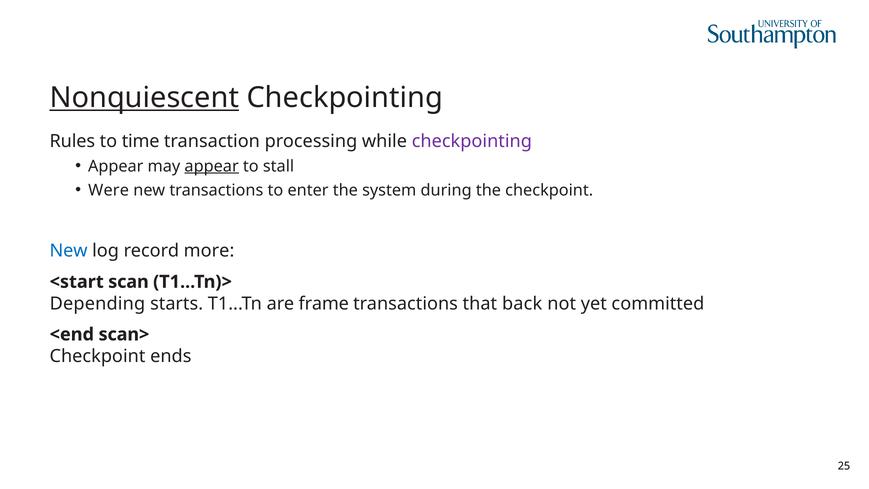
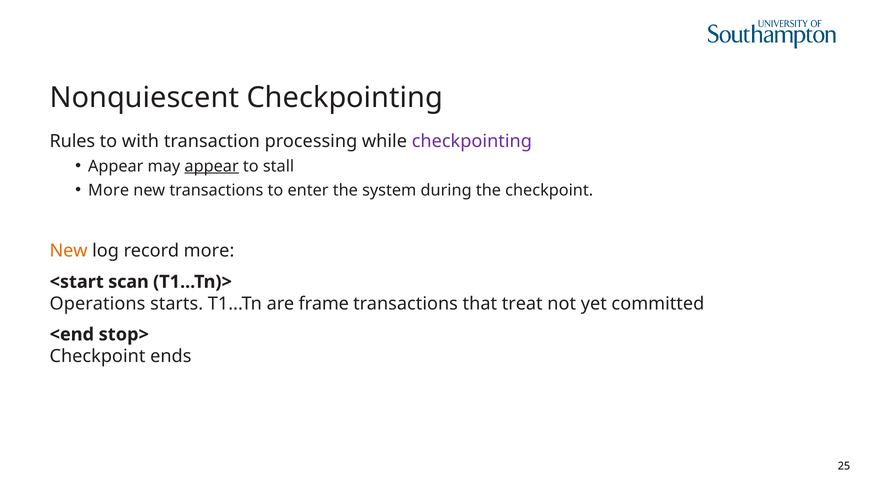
Nonquiescent underline: present -> none (144, 98)
time: time -> with (140, 141)
Were: Were -> More (109, 190)
New colour: blue -> orange (69, 251)
Depending: Depending -> Operations (97, 303)
back: back -> treat (522, 303)
scan>: scan> -> stop> (124, 334)
